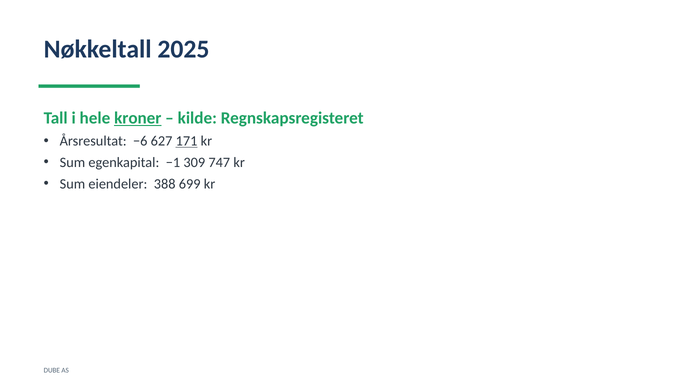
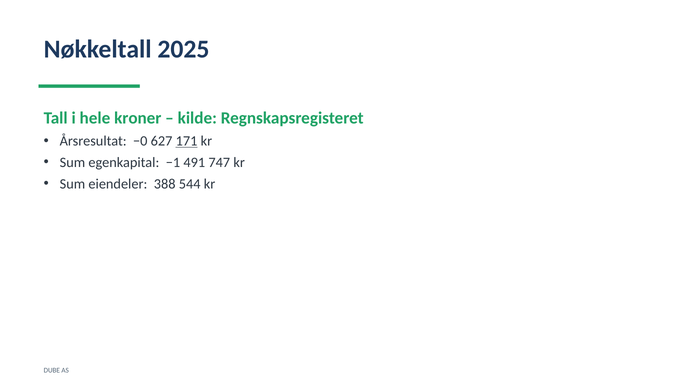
kroner underline: present -> none (138, 118)
−6: −6 -> −0 (140, 141)
309: 309 -> 491 (194, 163)
699: 699 -> 544 (190, 184)
